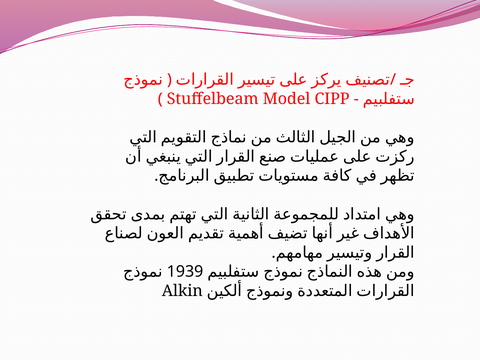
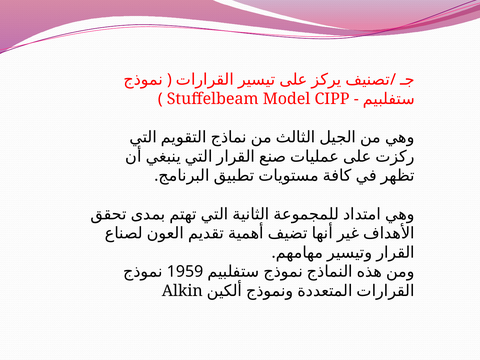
1939: 1939 -> 1959 (185, 272)
